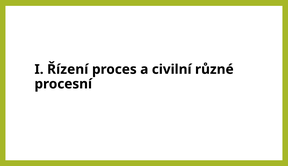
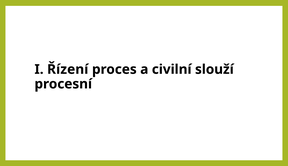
různé: různé -> slouží (214, 69)
